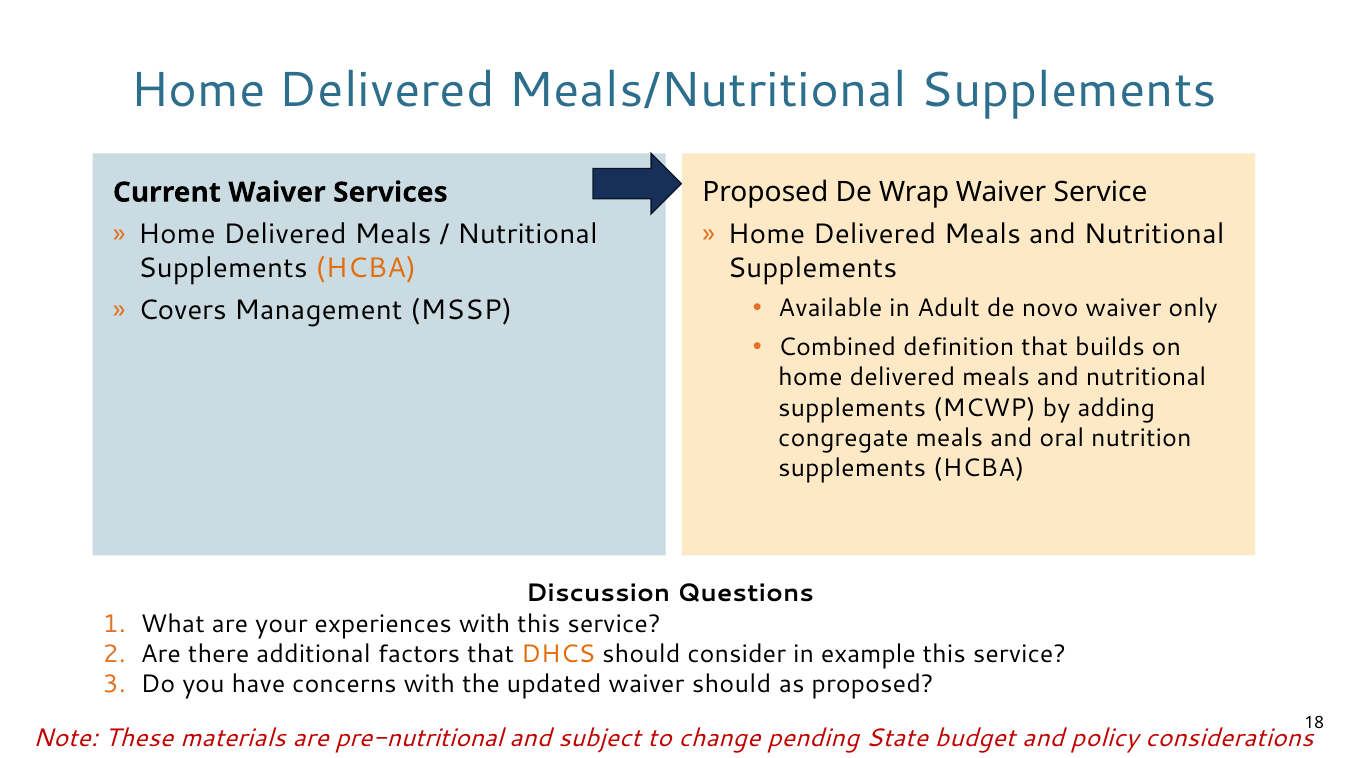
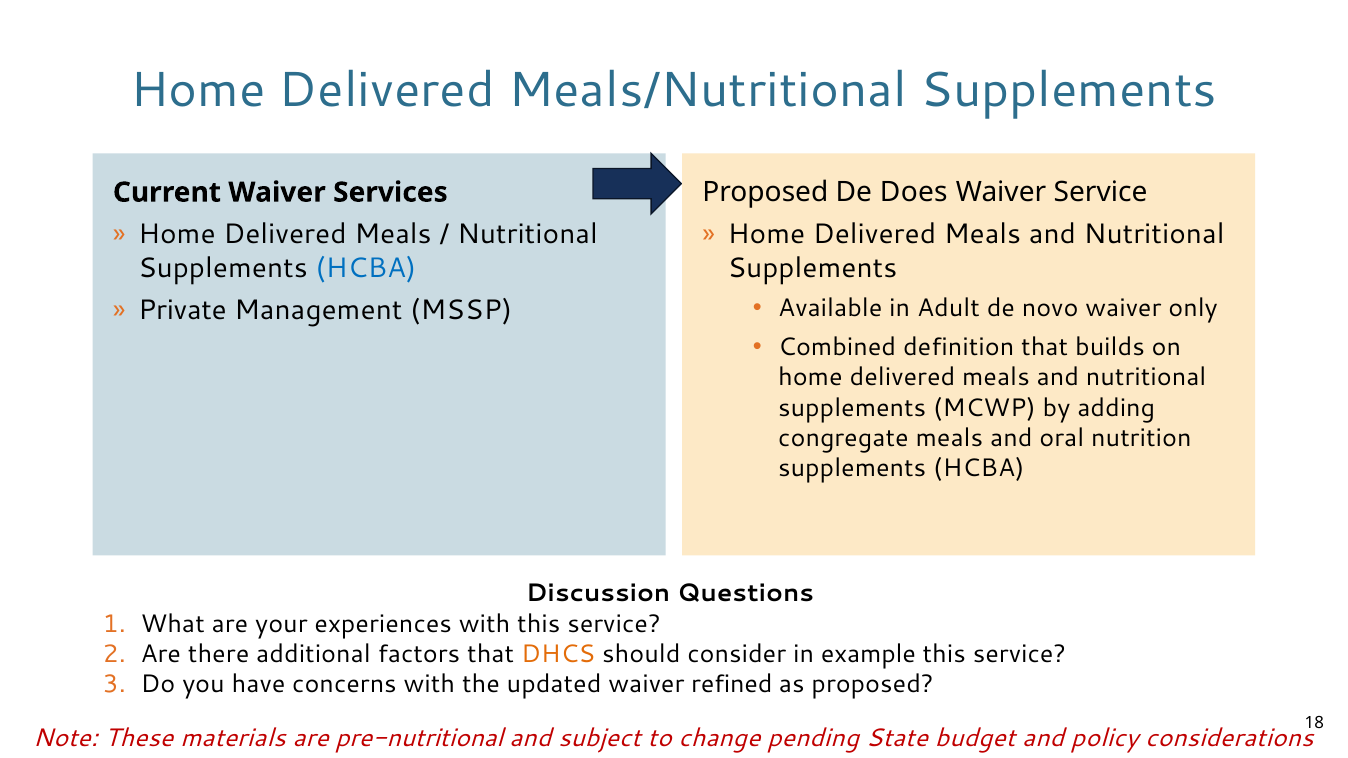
Wrap: Wrap -> Does (914, 192)
HCBA colour: orange -> blue (366, 268)
Covers: Covers -> Private (182, 310)
waiver should: should -> refined (732, 685)
